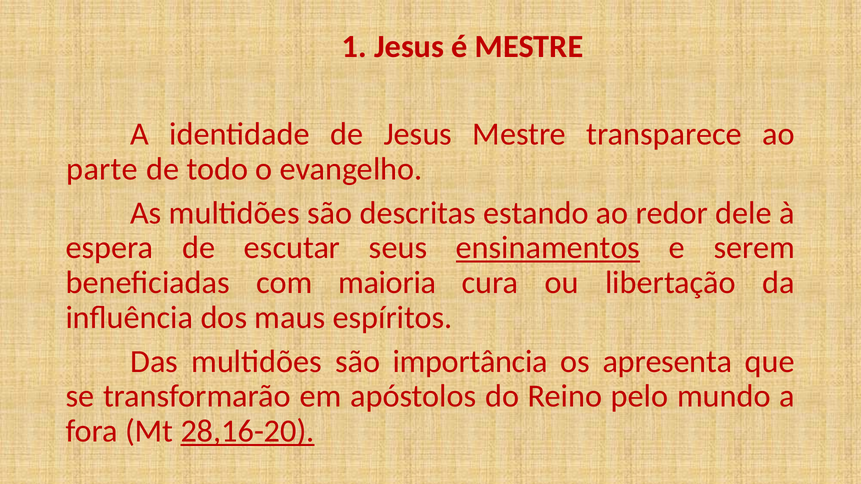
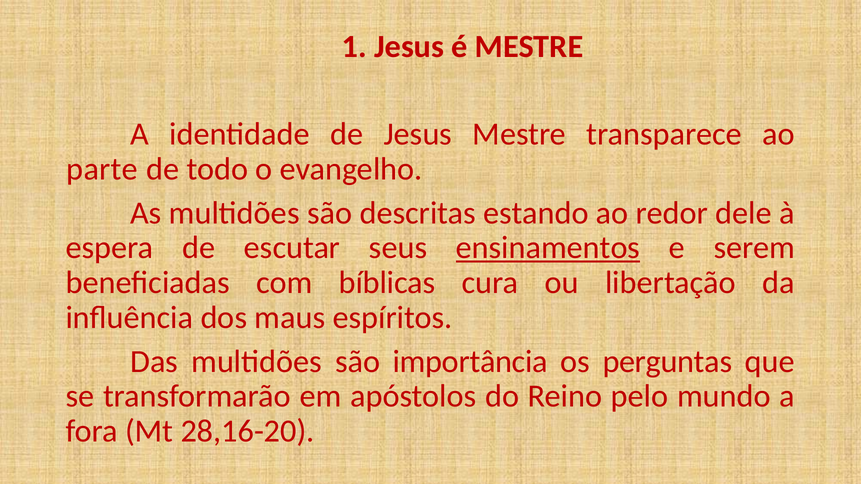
maioria: maioria -> bíblicas (387, 283)
apresenta: apresenta -> perguntas (667, 362)
28,16-20 underline: present -> none (248, 431)
